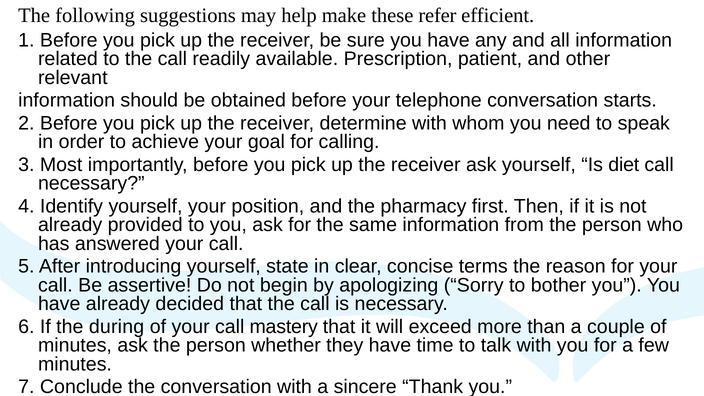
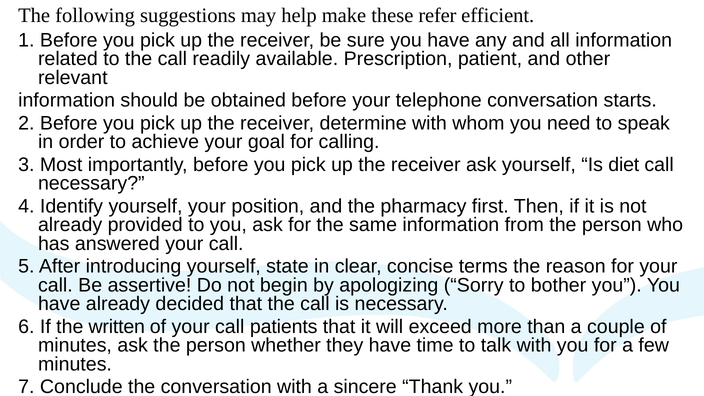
during: during -> written (117, 327)
mastery: mastery -> patients (284, 327)
